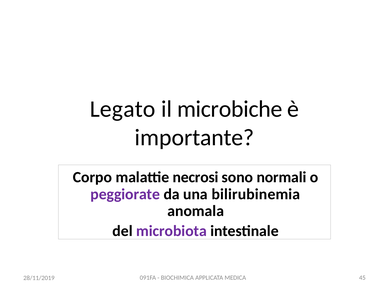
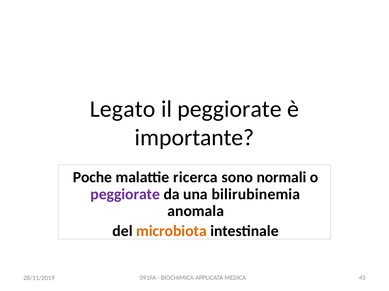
il microbiche: microbiche -> peggiorate (230, 109)
Corpo: Corpo -> Poche (92, 178)
necrosi: necrosi -> ricerca (195, 178)
microbiota colour: purple -> orange (171, 232)
